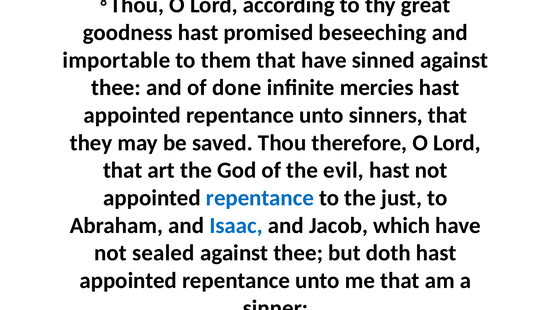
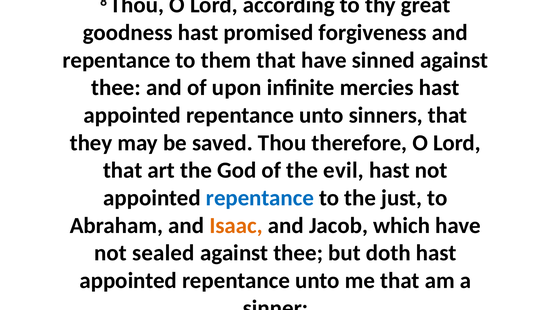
beseeching: beseeching -> forgiveness (373, 33)
importable: importable -> repentance (117, 60)
done: done -> upon (237, 88)
Isaac colour: blue -> orange (236, 225)
